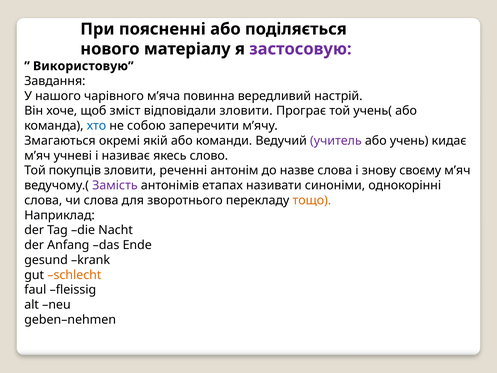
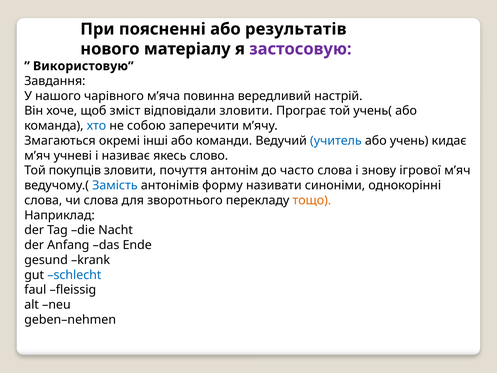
поділяється: поділяється -> результатів (296, 29)
якій: якій -> інші (156, 141)
учитель colour: purple -> blue (336, 141)
реченні: реченні -> почуття (183, 170)
назве: назве -> часто (297, 170)
своєму: своєму -> ігрової (420, 170)
Замість colour: purple -> blue (115, 185)
етапах: етапах -> форму (222, 185)
schlecht colour: orange -> blue (74, 275)
